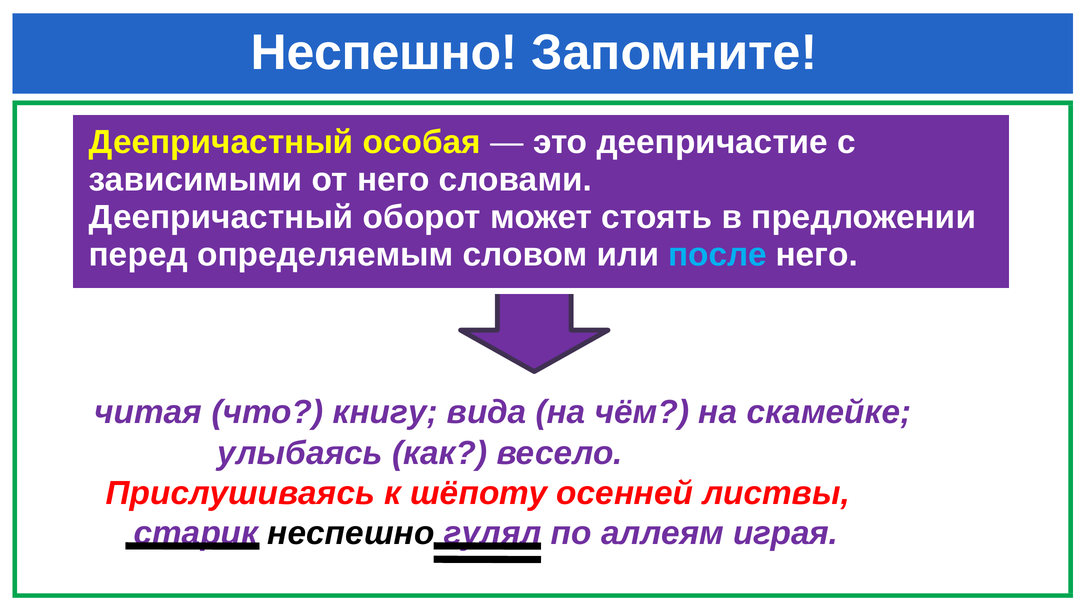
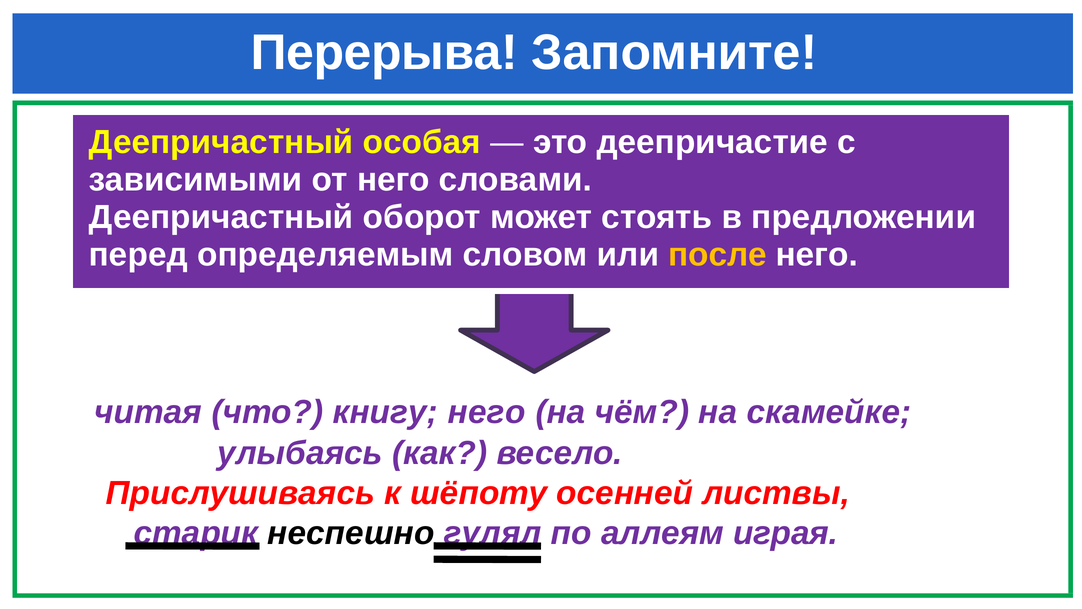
Неспешно: Неспешно -> Перерыва (384, 53)
после colour: light blue -> yellow (718, 254)
книгу вида: вида -> него (486, 412)
